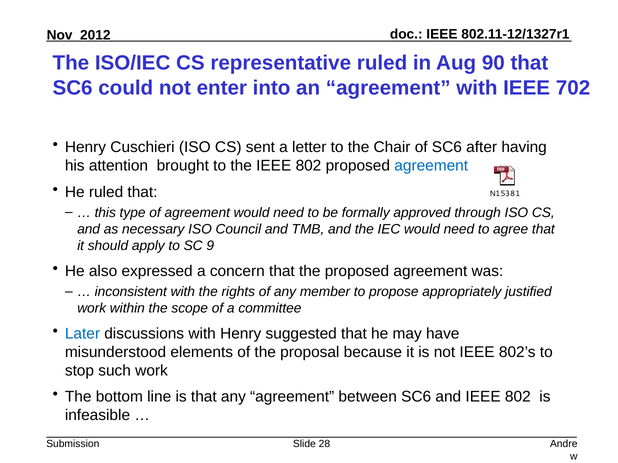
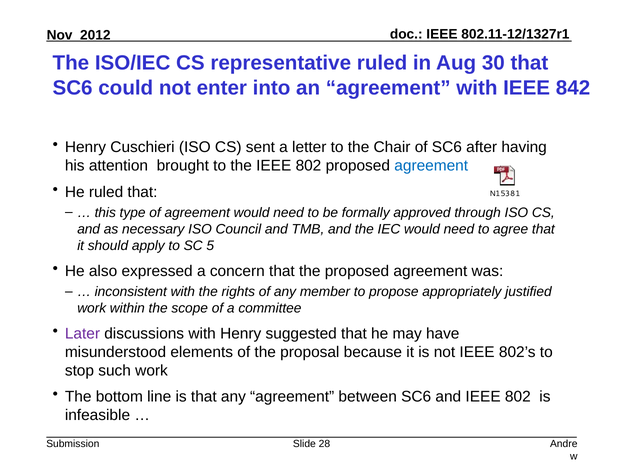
90: 90 -> 30 (493, 63)
702: 702 -> 842 (573, 88)
9: 9 -> 5 (210, 246)
Later colour: blue -> purple (82, 334)
